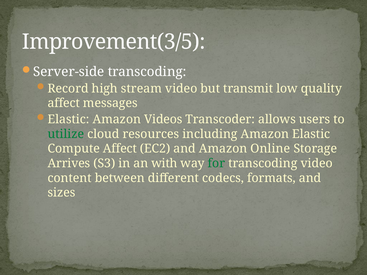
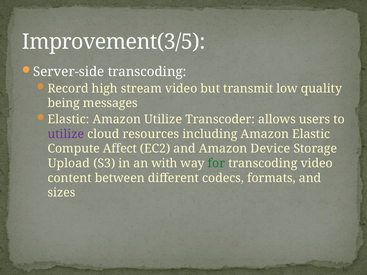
affect: affect -> being (64, 103)
Amazon Videos: Videos -> Utilize (163, 119)
utilize colour: green -> purple (66, 134)
Online: Online -> Device (270, 149)
Arrives: Arrives -> Upload (69, 164)
